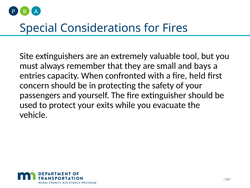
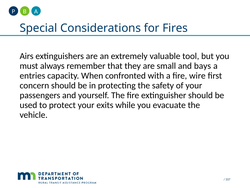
Site: Site -> Airs (27, 56)
held: held -> wire (197, 76)
